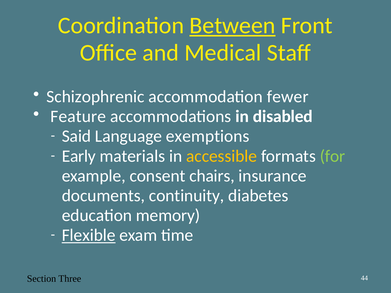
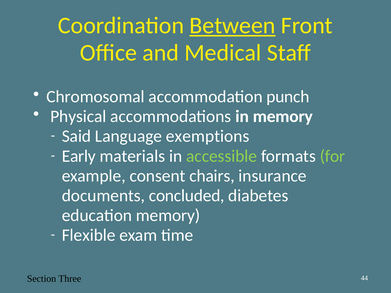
Schizophrenic: Schizophrenic -> Chromosomal (96, 97)
fewer: fewer -> punch (288, 97)
Feature: Feature -> Physical (78, 117)
in disabled: disabled -> memory (283, 117)
accessible colour: yellow -> light green (222, 156)
continuity: continuity -> concluded (187, 196)
Flexible underline: present -> none (89, 235)
